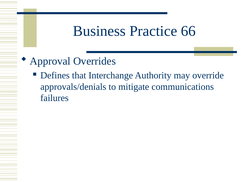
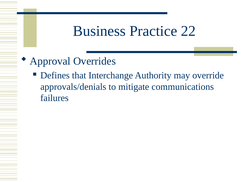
66: 66 -> 22 (188, 31)
